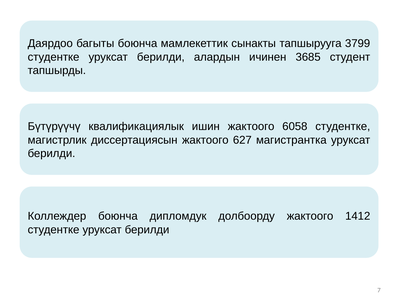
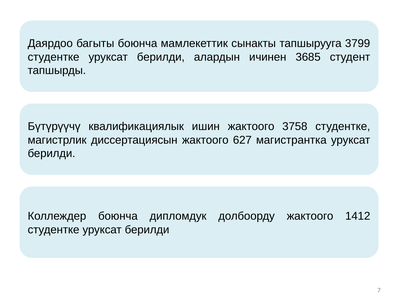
6058: 6058 -> 3758 (295, 126)
